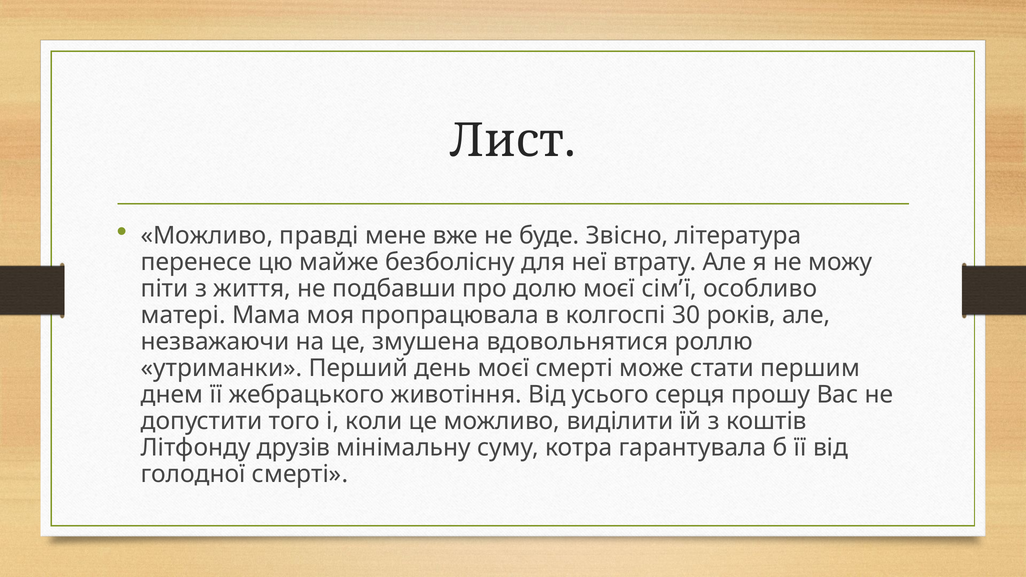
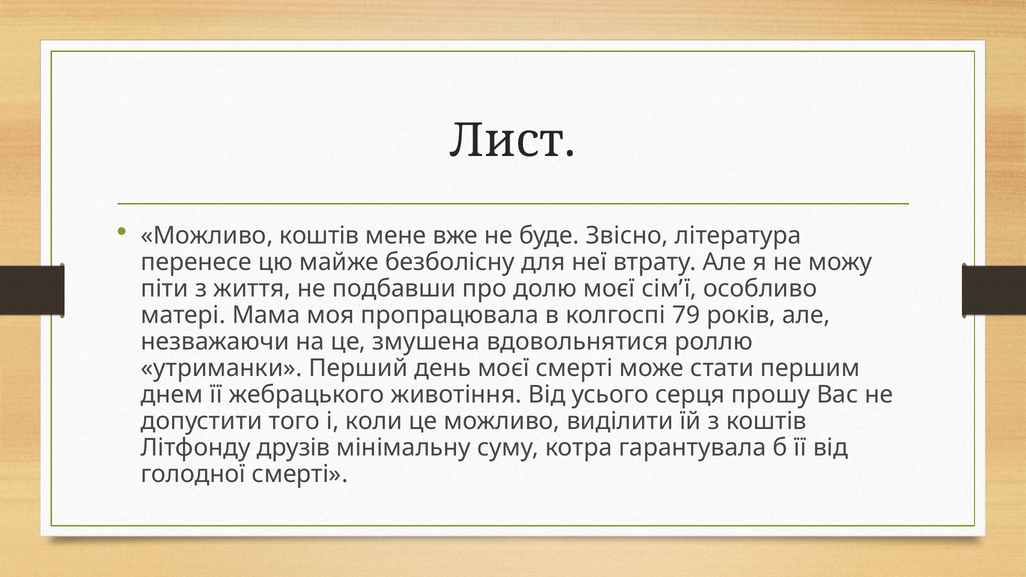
Можливо правді: правді -> коштів (319, 235)
30: 30 -> 79 (686, 315)
